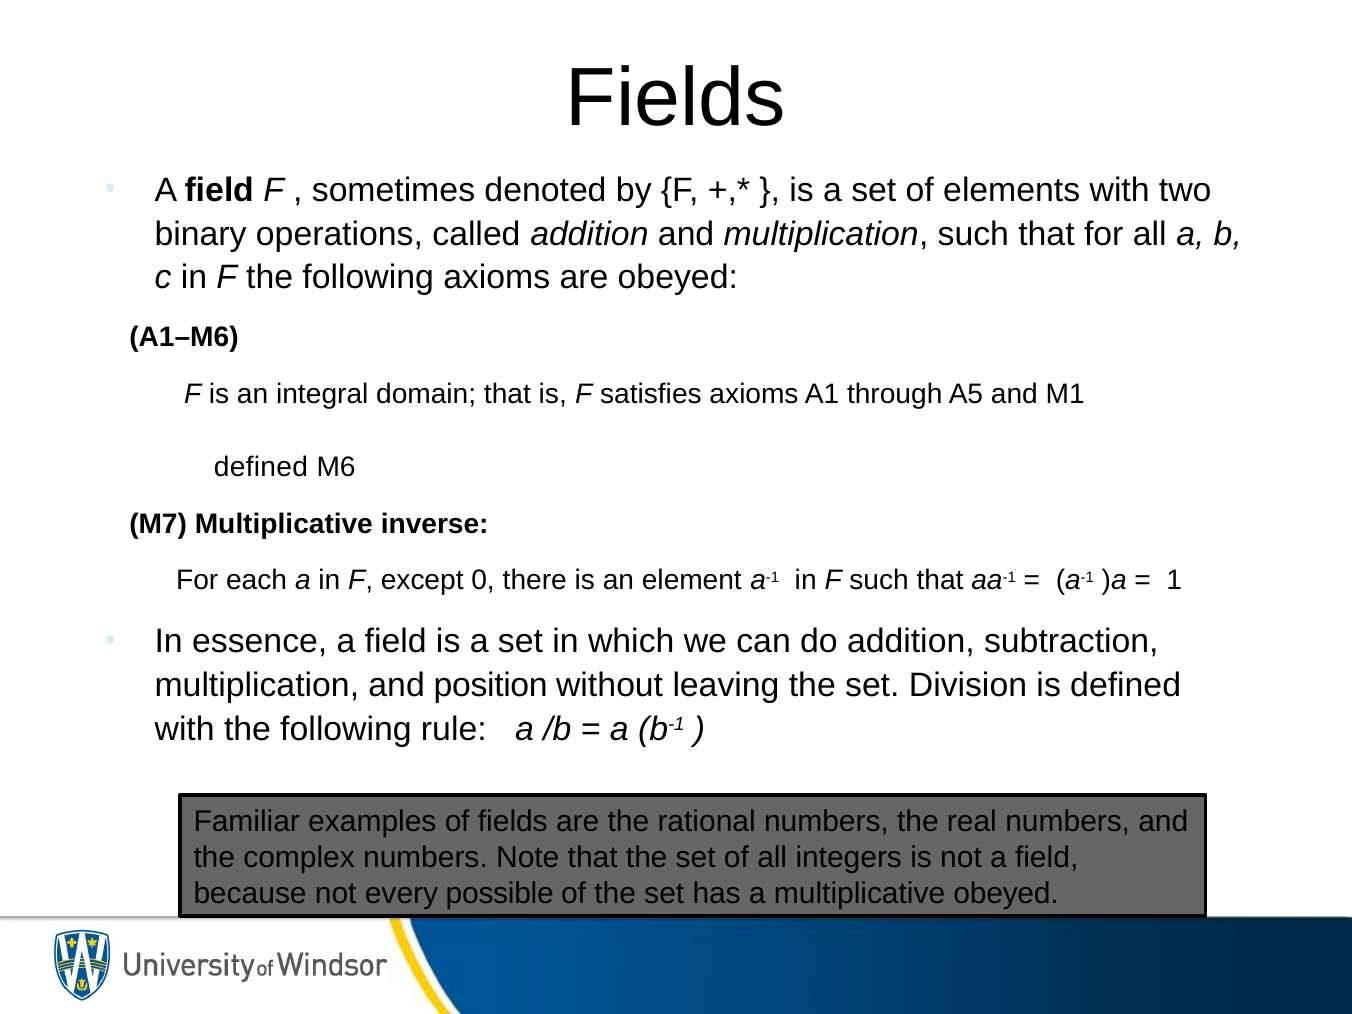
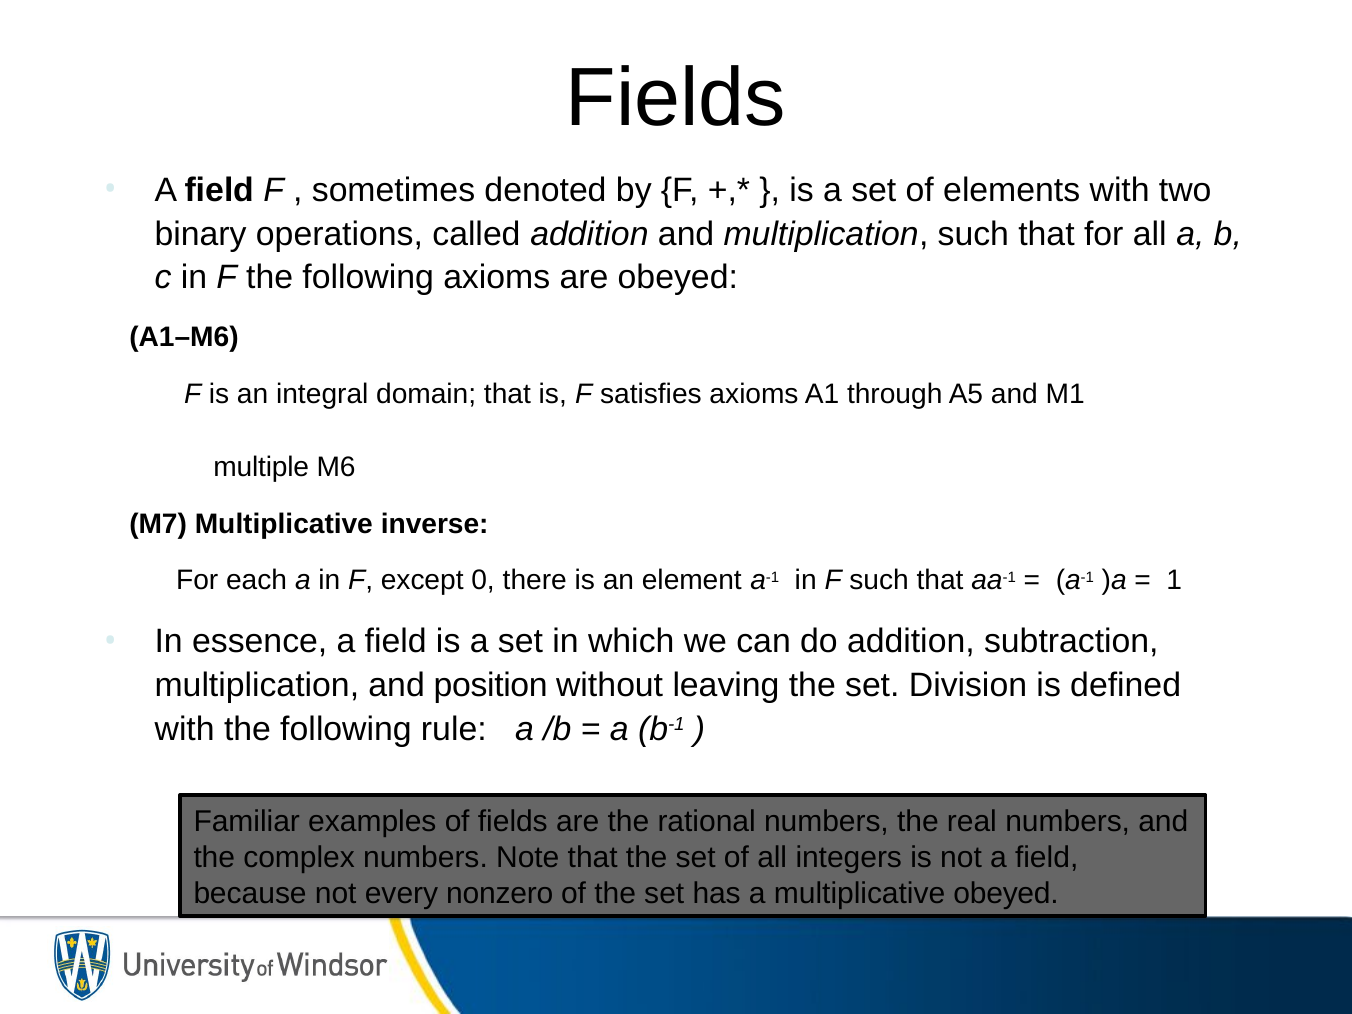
defined: defined -> multiple (261, 467)
possible: possible -> nonzero (500, 894)
